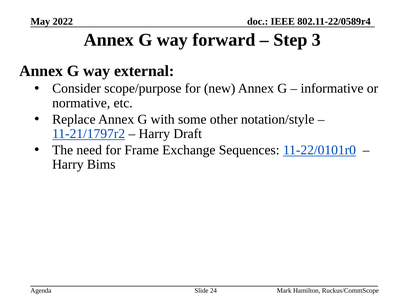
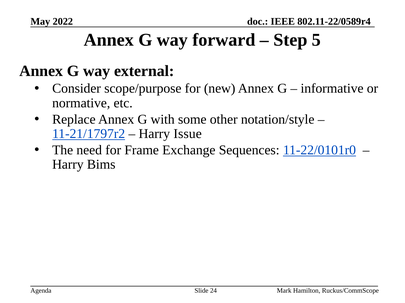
3: 3 -> 5 (316, 40)
Draft: Draft -> Issue (188, 134)
